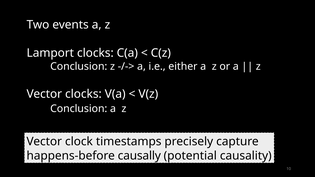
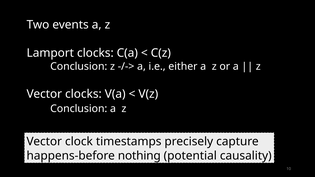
causally: causally -> nothing (139, 156)
